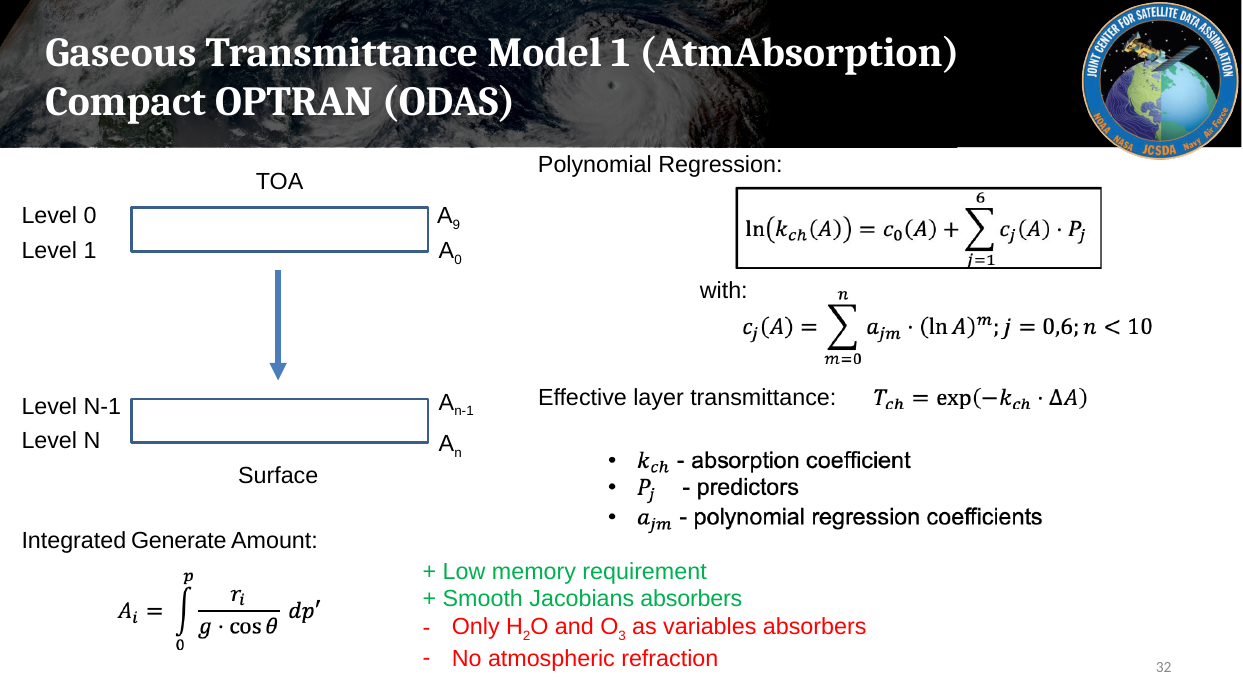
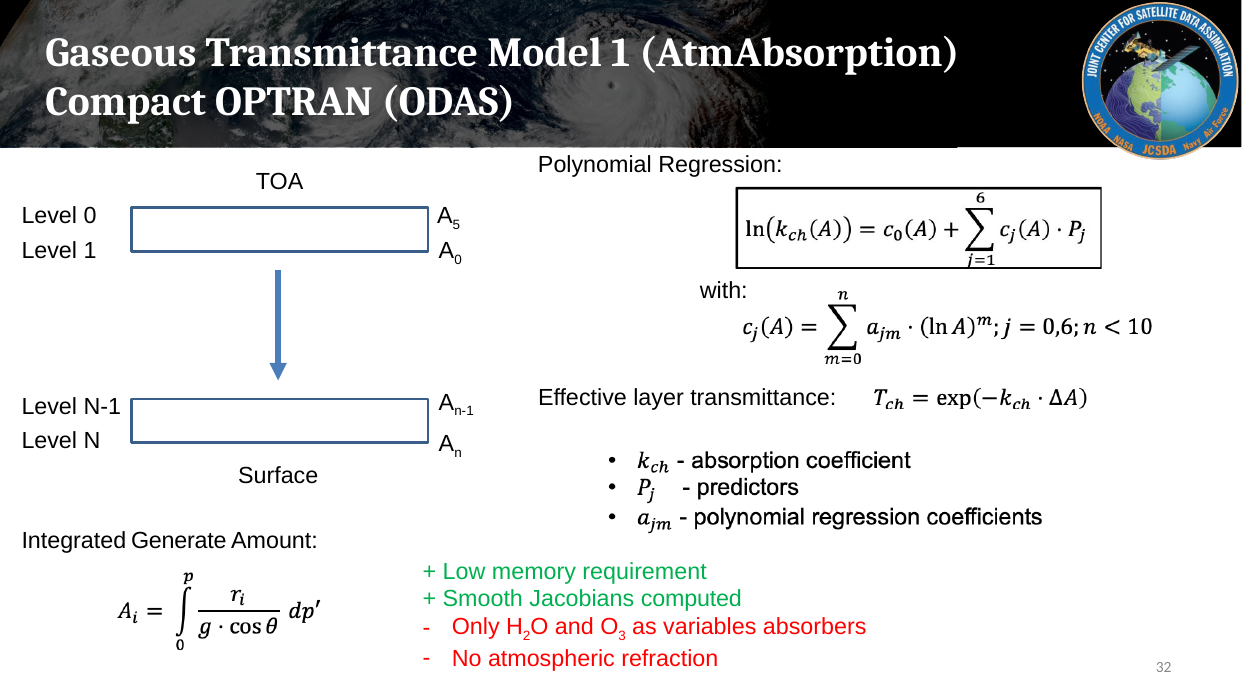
9: 9 -> 5 (456, 225)
Jacobians absorbers: absorbers -> computed (691, 599)
